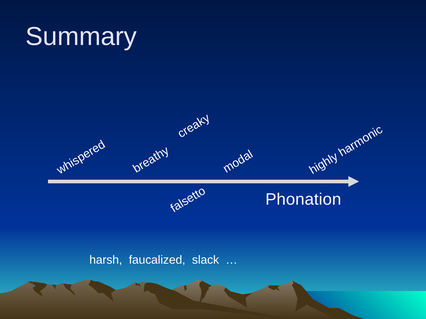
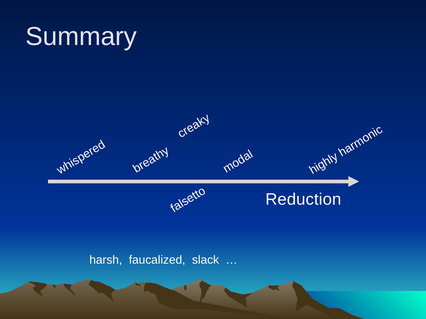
Phonation: Phonation -> Reduction (303, 200)
